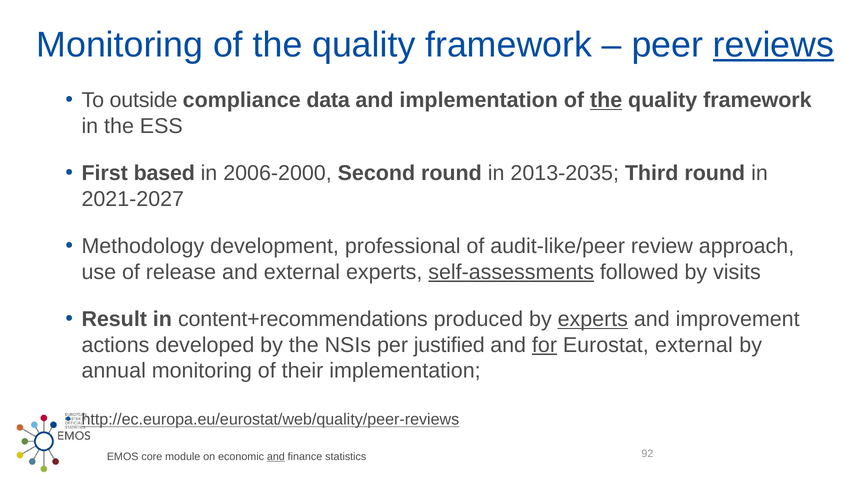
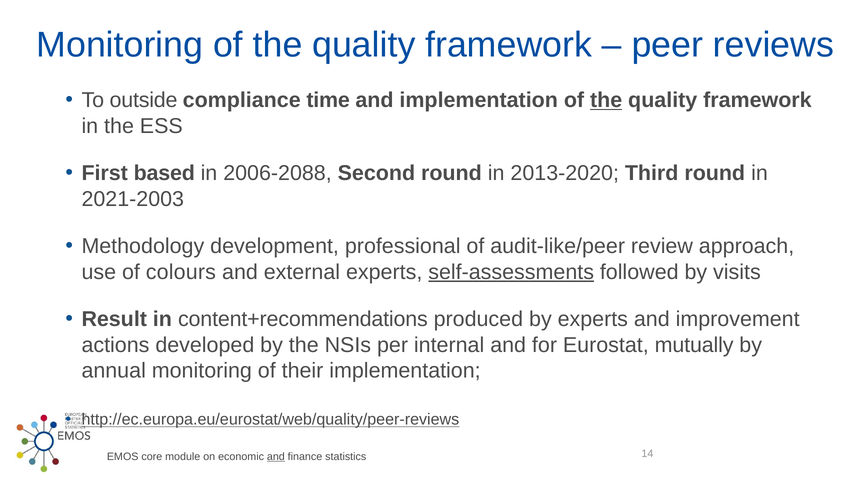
reviews underline: present -> none (773, 45)
data: data -> time (328, 100)
2006-2000: 2006-2000 -> 2006-2088 (278, 173)
2013-2035: 2013-2035 -> 2013-2020 (565, 173)
2021-2027: 2021-2027 -> 2021-2003 (133, 199)
release: release -> colours (181, 272)
experts underline: present -> none (593, 319)
justified: justified -> internal (449, 345)
for underline: present -> none (545, 345)
Eurostat external: external -> mutually (694, 345)
92: 92 -> 14 (647, 453)
